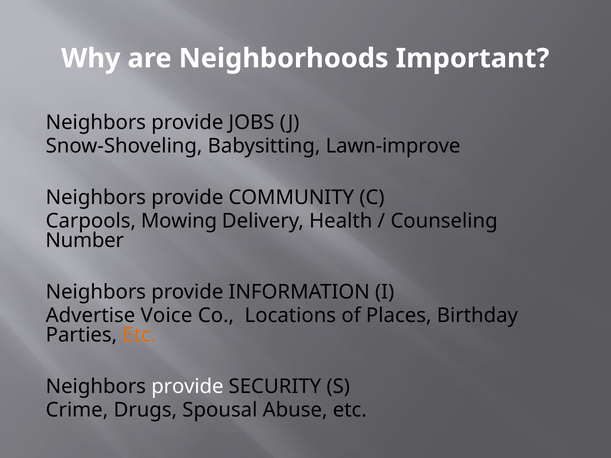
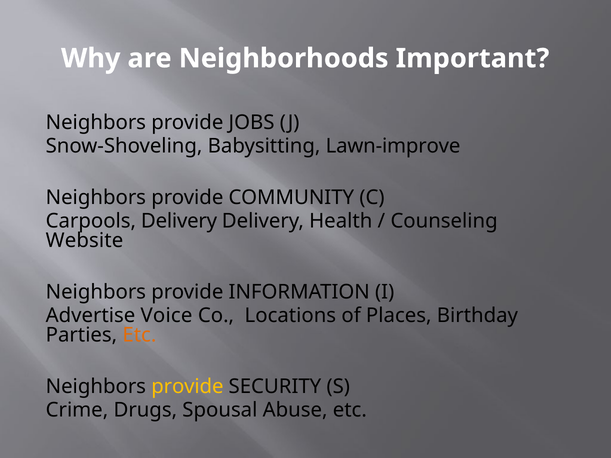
Carpools Mowing: Mowing -> Delivery (179, 221)
Number: Number -> Website (85, 241)
provide colour: white -> yellow (187, 387)
